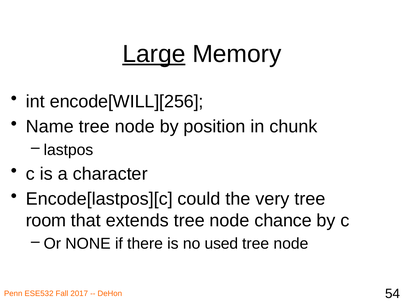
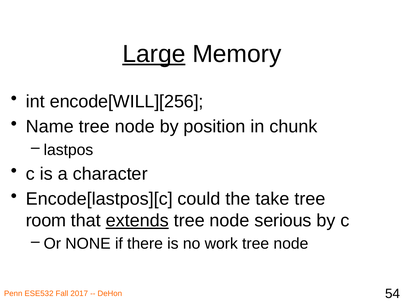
very: very -> take (272, 199)
extends underline: none -> present (137, 221)
chance: chance -> serious (283, 221)
used: used -> work (221, 244)
